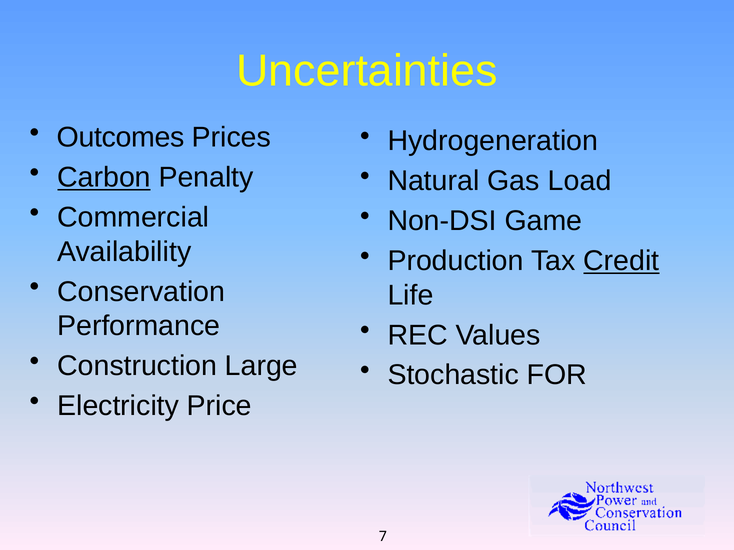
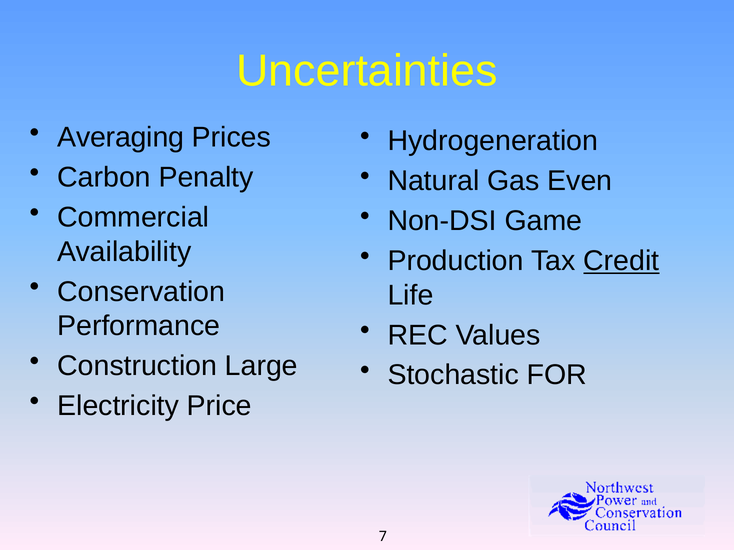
Outcomes: Outcomes -> Averaging (121, 138)
Carbon underline: present -> none (104, 178)
Load: Load -> Even (580, 181)
